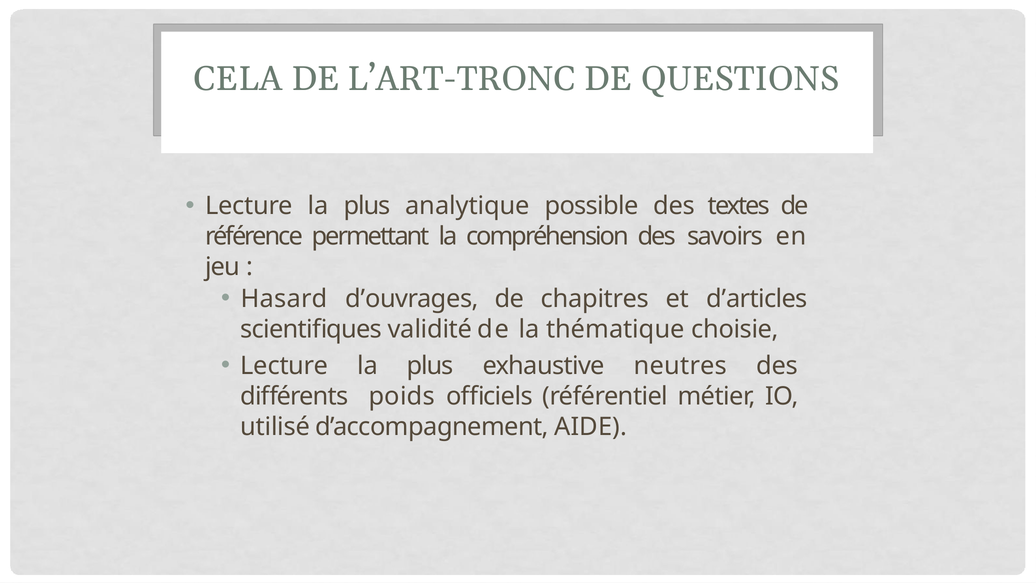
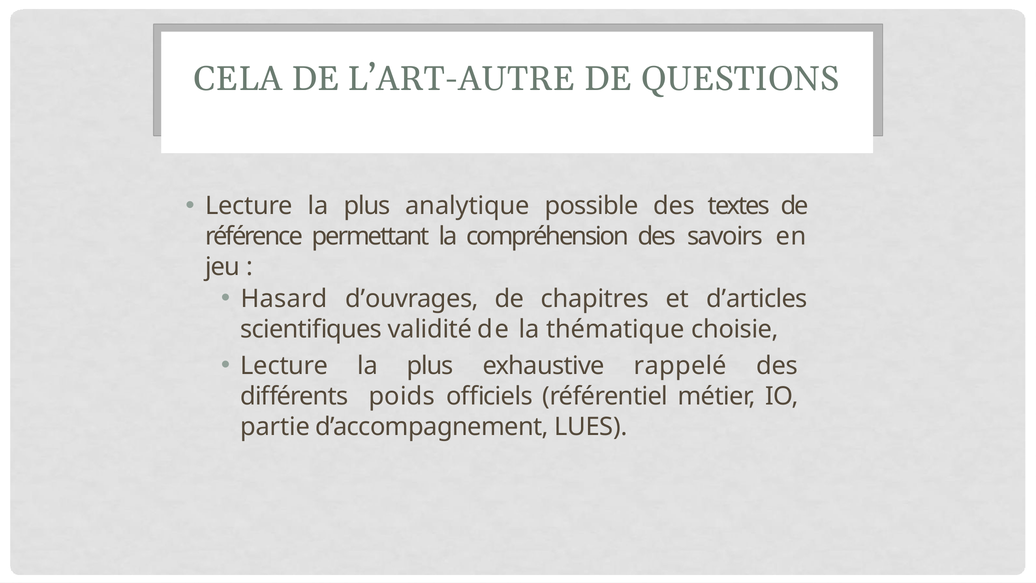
L’ART-TRONC: L’ART-TRONC -> L’ART-AUTRE (461, 79)
neutres: neutres -> rappelé (680, 366)
utilisé: utilisé -> partie (275, 427)
AIDE: AIDE -> LUES (591, 427)
